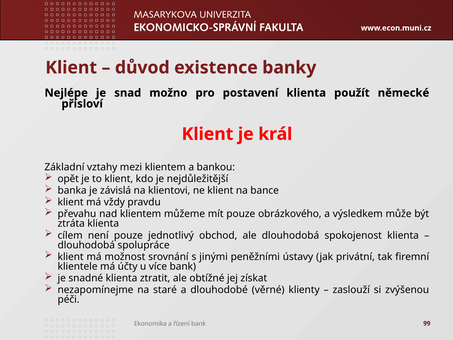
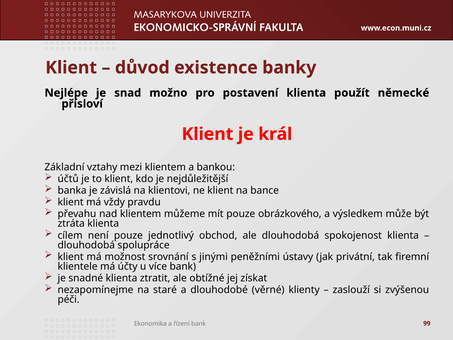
opět: opět -> účtů (68, 179)
